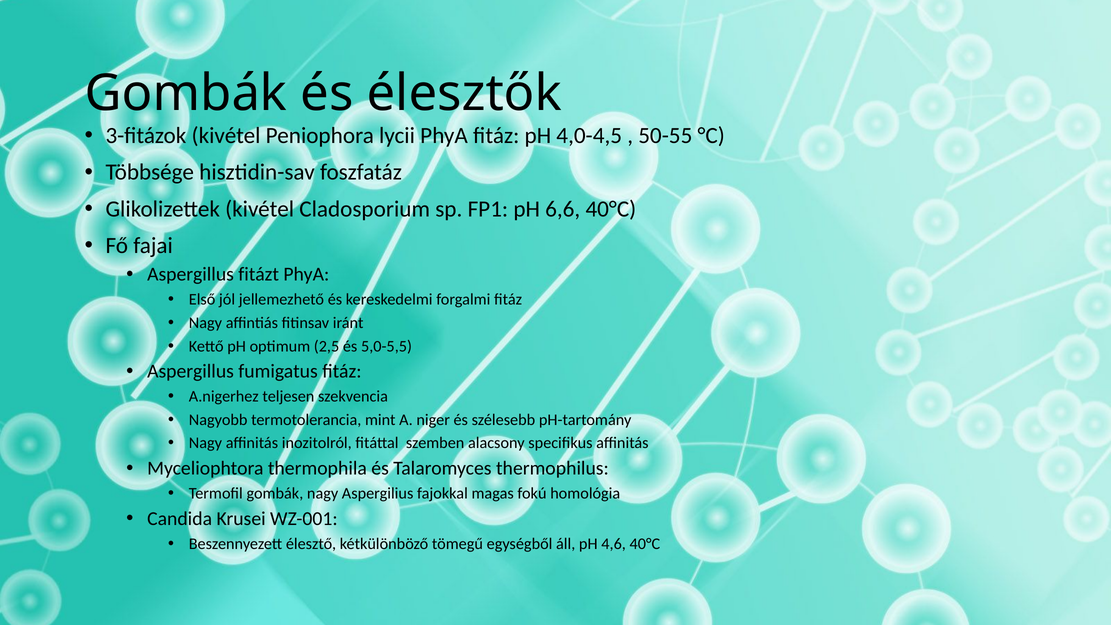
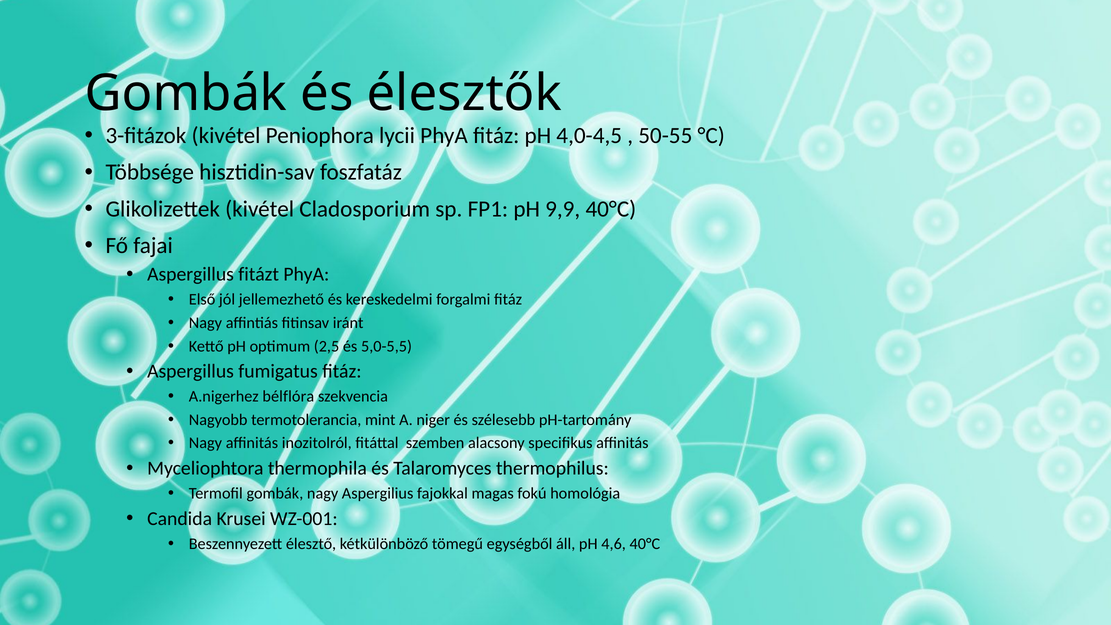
6,6: 6,6 -> 9,9 (563, 209)
teljesen: teljesen -> bélflóra (288, 396)
